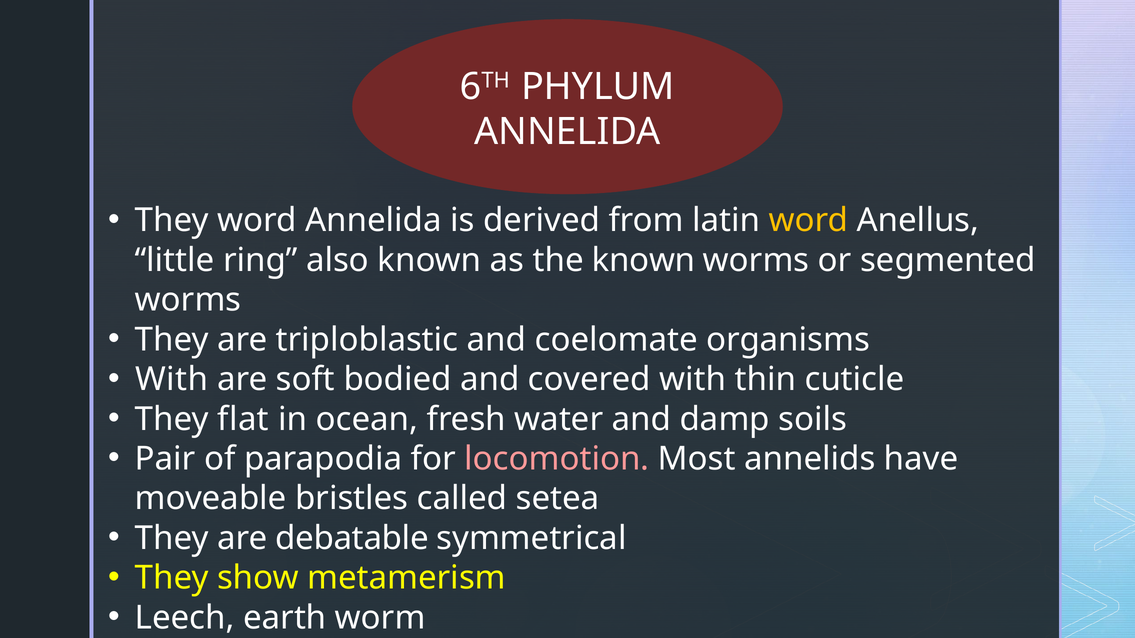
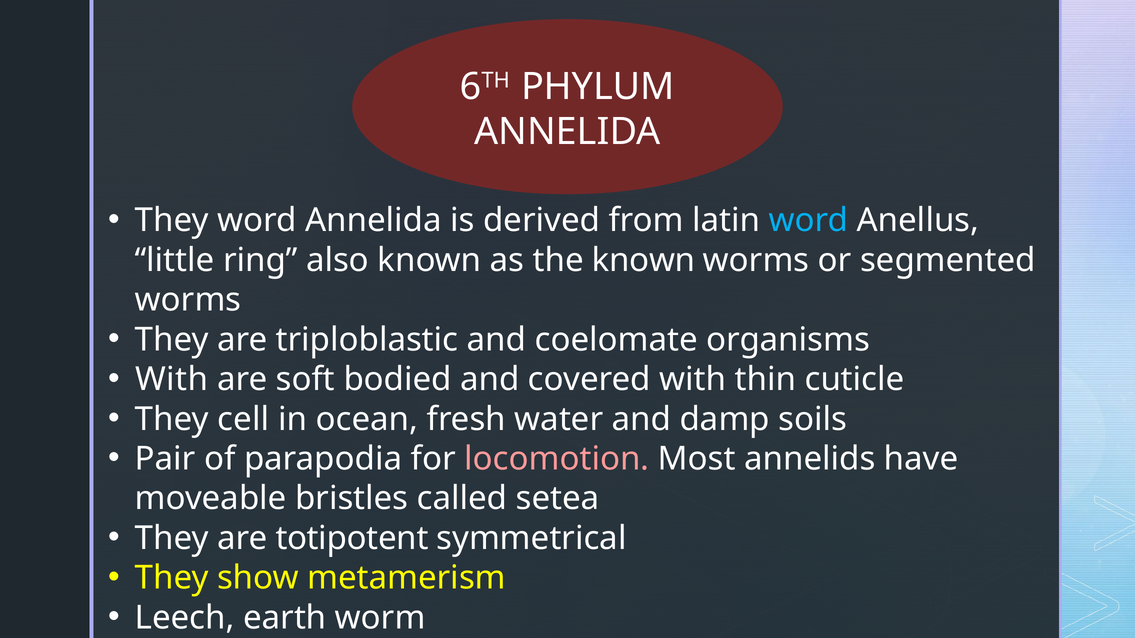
word colour: yellow -> light blue (809, 221)
flat: flat -> cell (243, 419)
debatable: debatable -> totipotent (352, 539)
